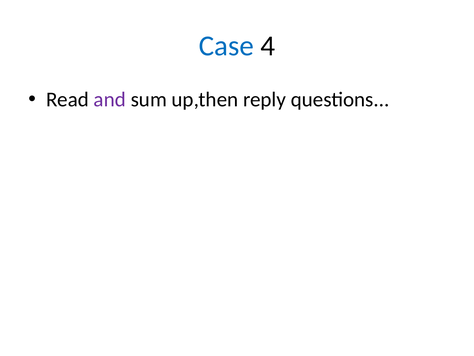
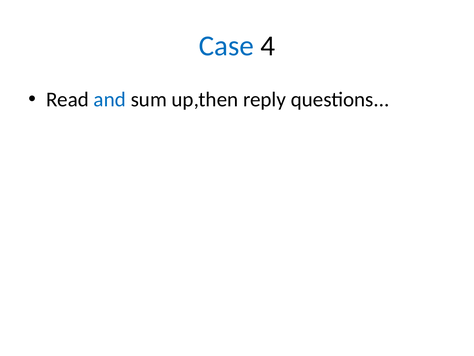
and colour: purple -> blue (110, 99)
